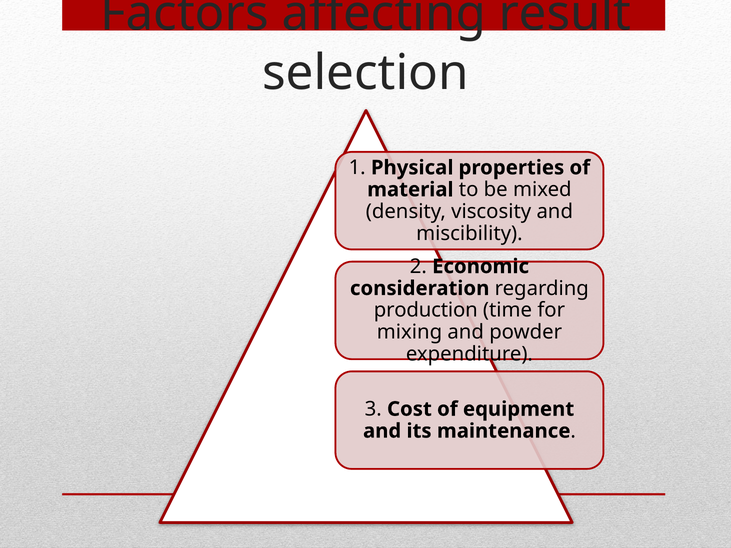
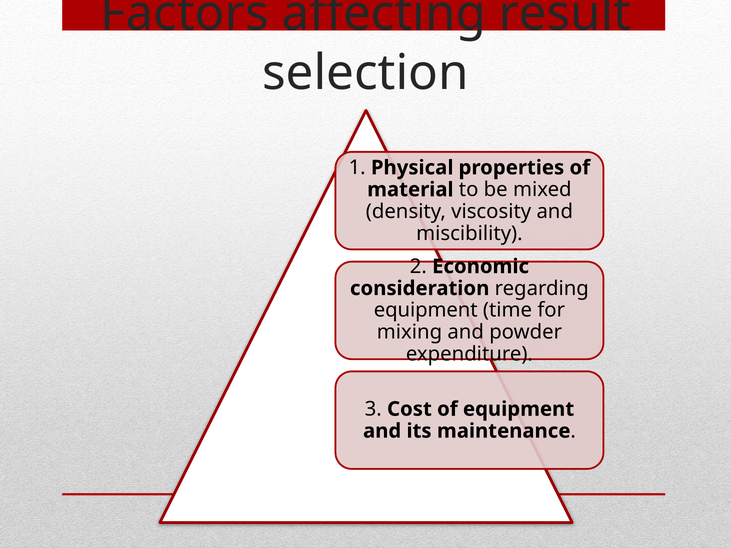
production: production -> equipment (426, 310)
